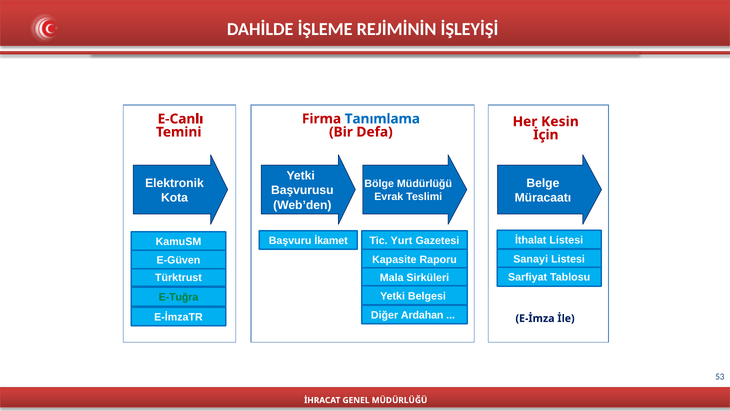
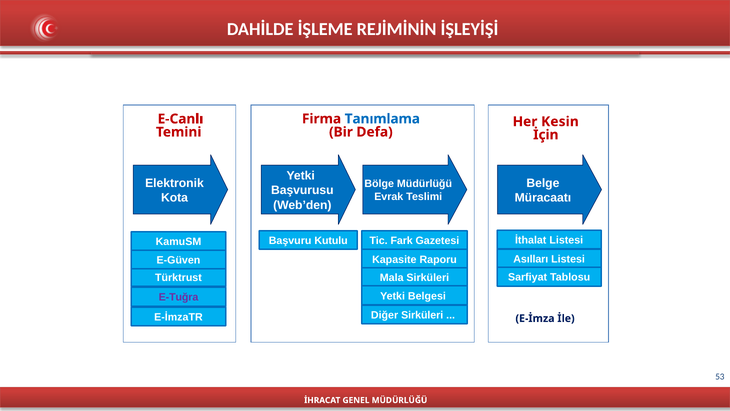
İkamet: İkamet -> Kutulu (331, 240)
Yurt: Yurt -> Fark (402, 240)
Sanayi: Sanayi -> Asılları (531, 259)
E-Tuğra colour: green -> purple (179, 297)
Diğer Ardahan: Ardahan -> Sirküleri (422, 315)
